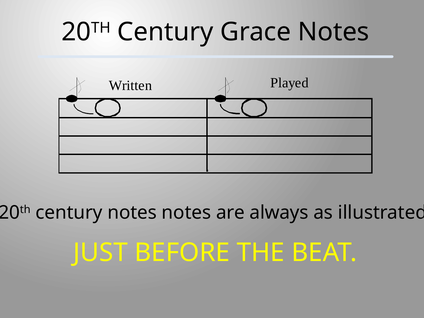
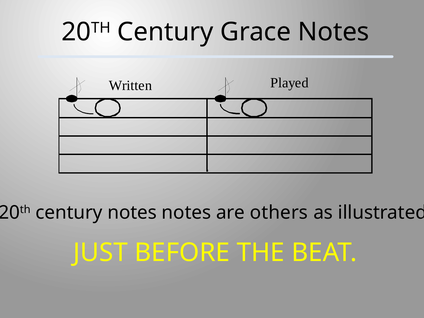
always: always -> others (279, 213)
